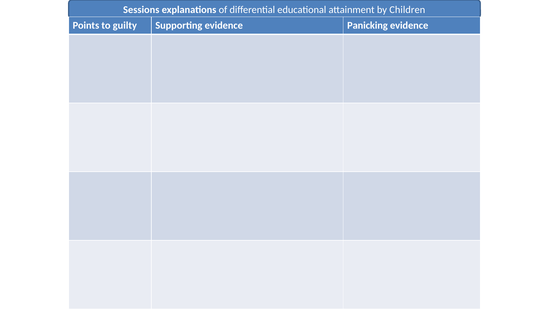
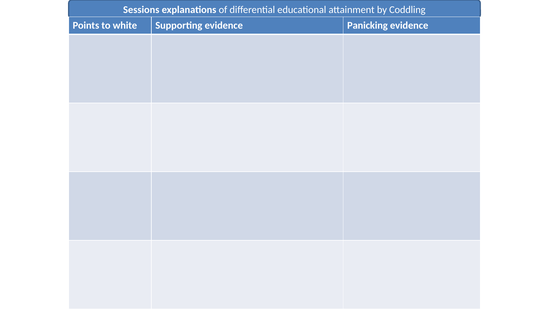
Children: Children -> Coddling (407, 10)
guilty: guilty -> white (125, 25)
